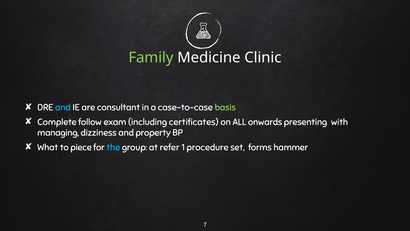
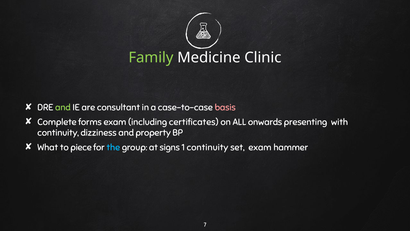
and colour: light blue -> light green (63, 107)
basis colour: light green -> pink (225, 107)
follow: follow -> forms (90, 122)
managing: managing -> continuity (58, 133)
refer: refer -> signs (170, 147)
1 procedure: procedure -> continuity (207, 147)
set forms: forms -> exam (260, 147)
